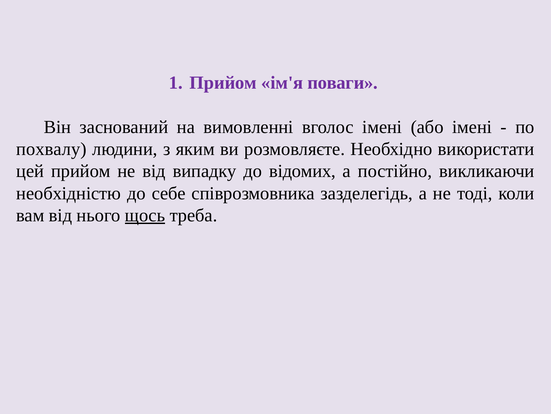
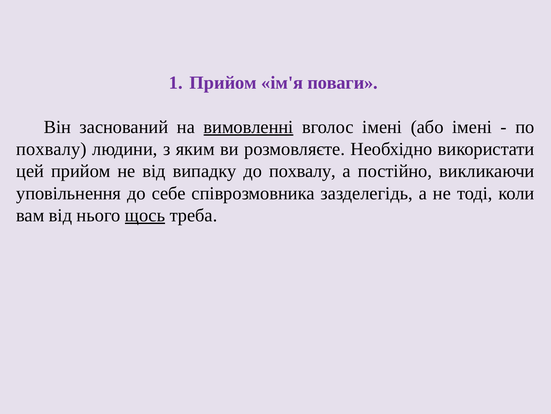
вимовленні underline: none -> present (248, 127)
до відомих: відомих -> похвалу (302, 171)
необхідністю: необхідністю -> уповільнення (69, 193)
